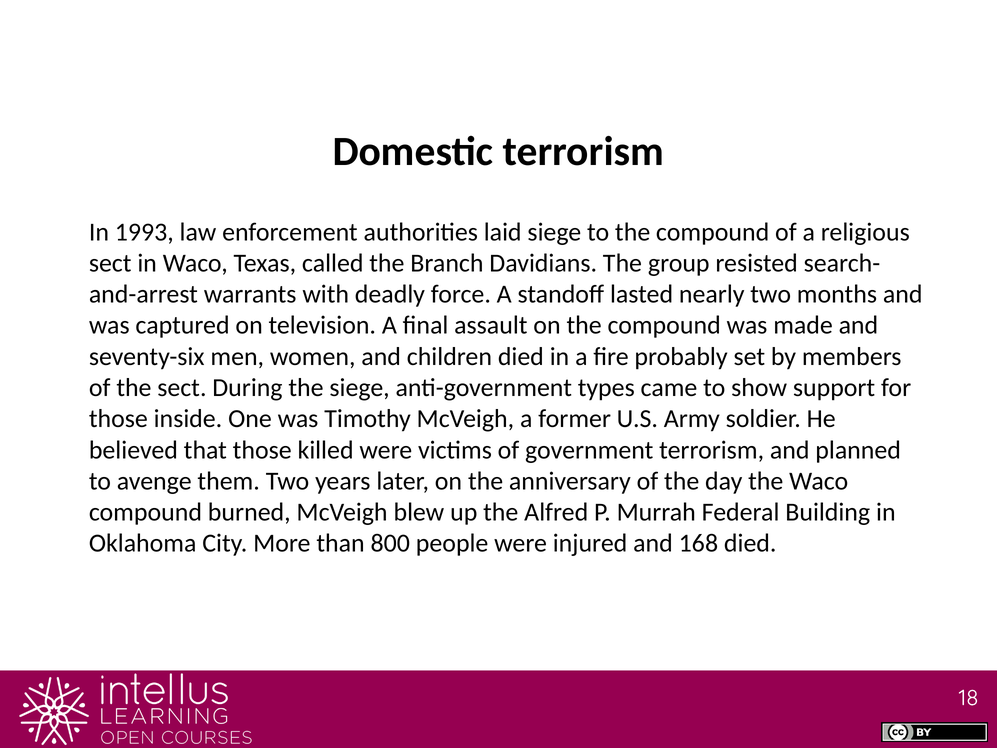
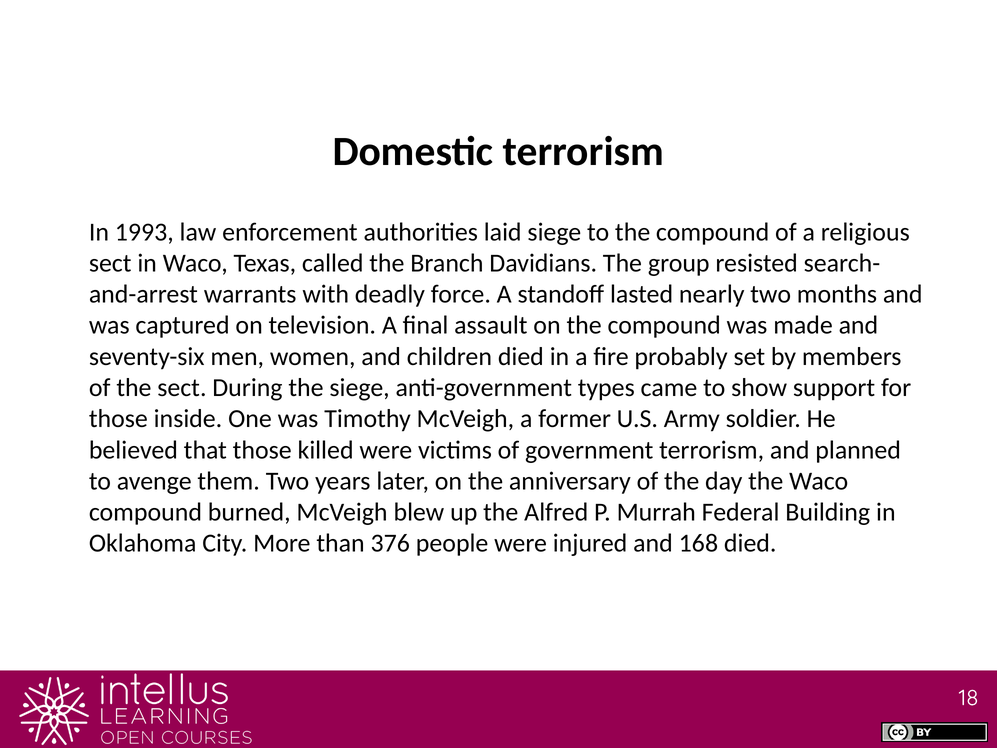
800: 800 -> 376 (390, 543)
